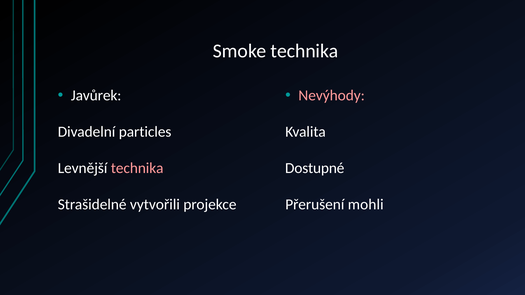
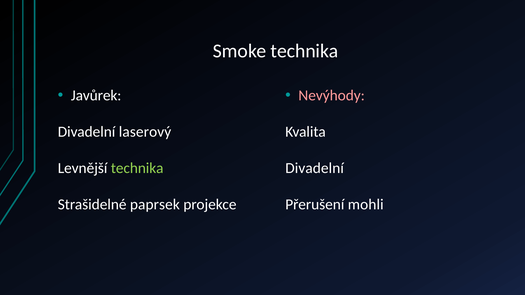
particles: particles -> laserový (145, 132)
technika colour: pink -> light green (137, 168)
Dostupné: Dostupné -> Divadelní (315, 168)
vytvořili: vytvořili -> paprsek (155, 205)
